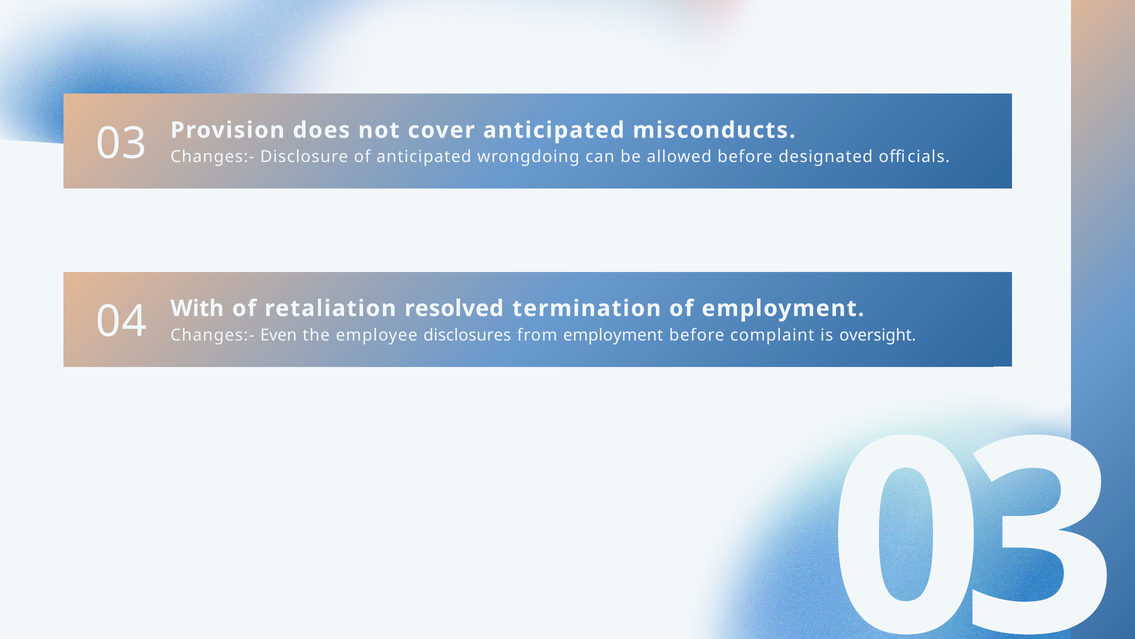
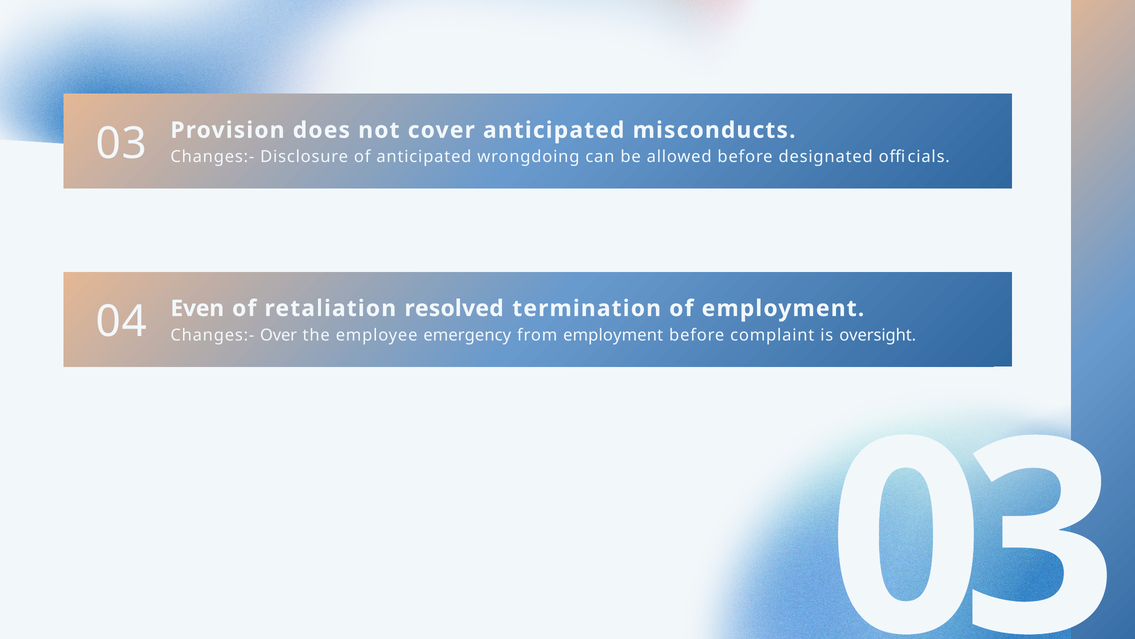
With: With -> Even (197, 308)
Even: Even -> Over (279, 335)
disclosures: disclosures -> emergency (467, 335)
